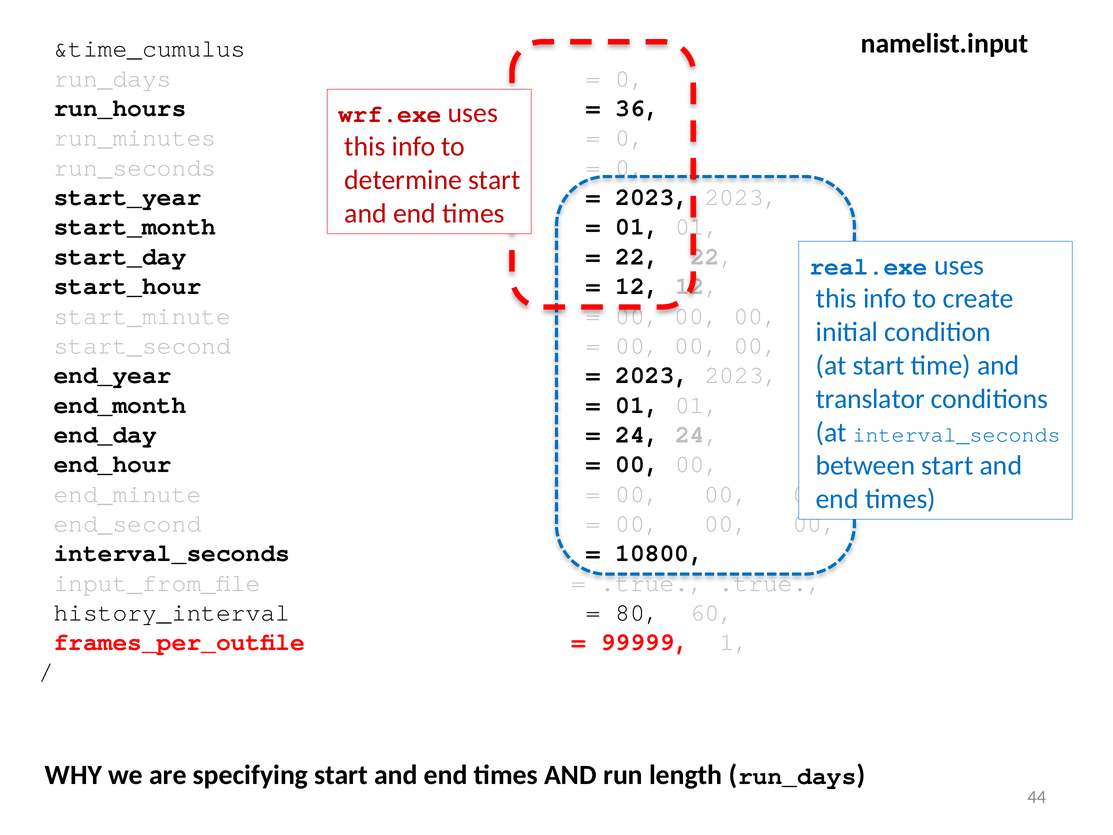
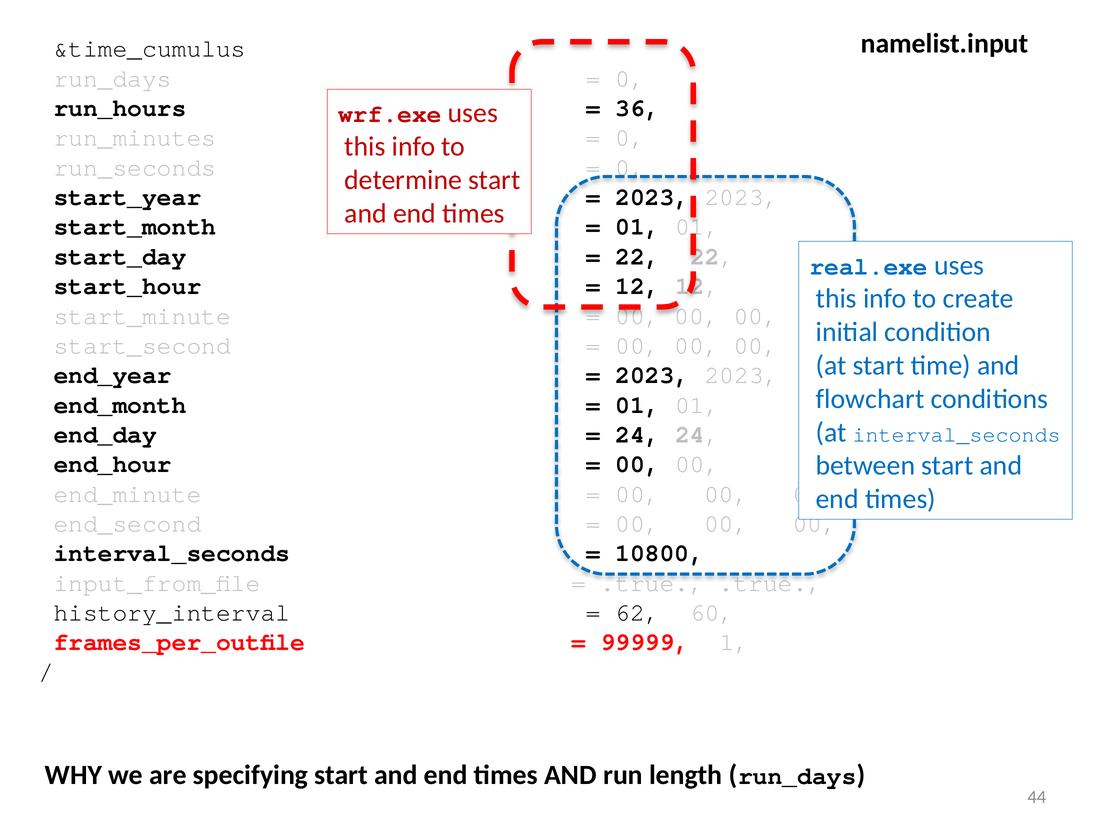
translator: translator -> flowchart (870, 399)
80: 80 -> 62 (638, 612)
